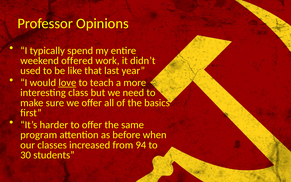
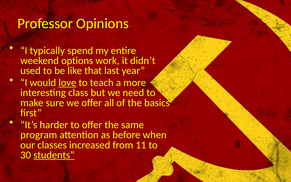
offered: offered -> options (77, 61)
94: 94 -> 11 (141, 145)
students underline: none -> present (54, 155)
